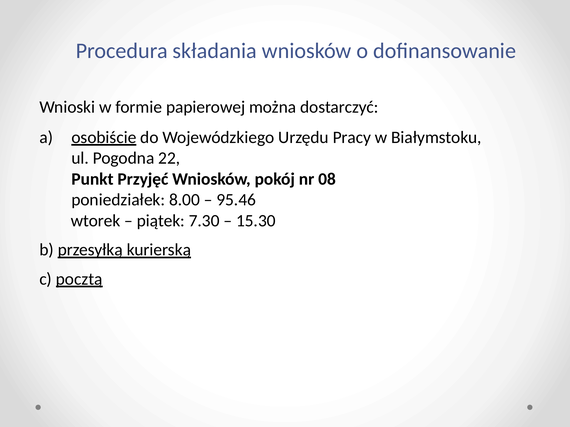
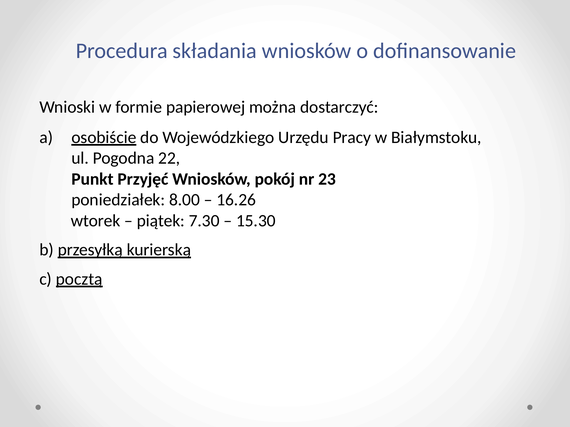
08: 08 -> 23 (327, 179)
95.46: 95.46 -> 16.26 (236, 200)
